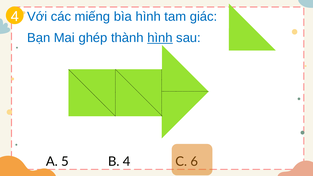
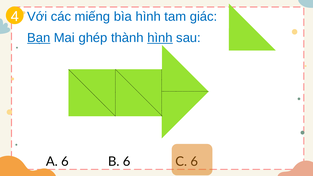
Bạn underline: none -> present (39, 38)
A 5: 5 -> 6 (65, 162)
B 4: 4 -> 6 (127, 162)
